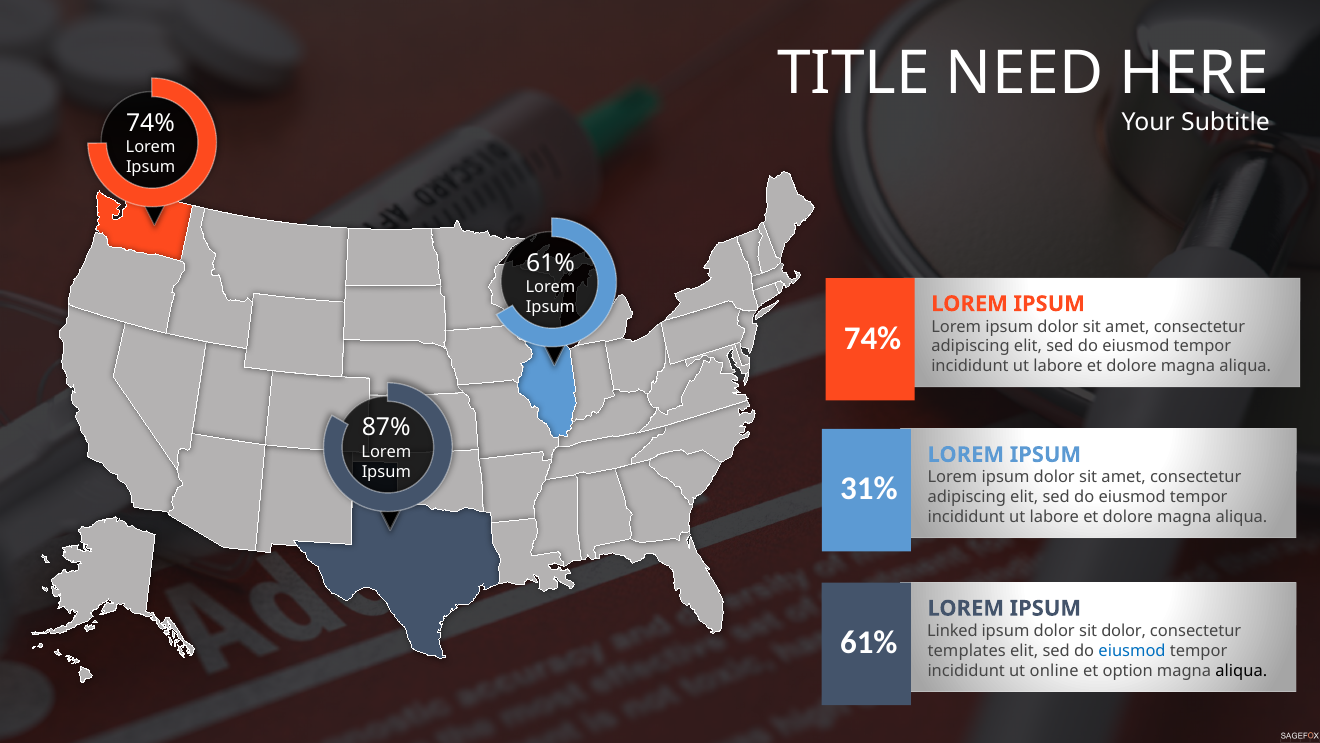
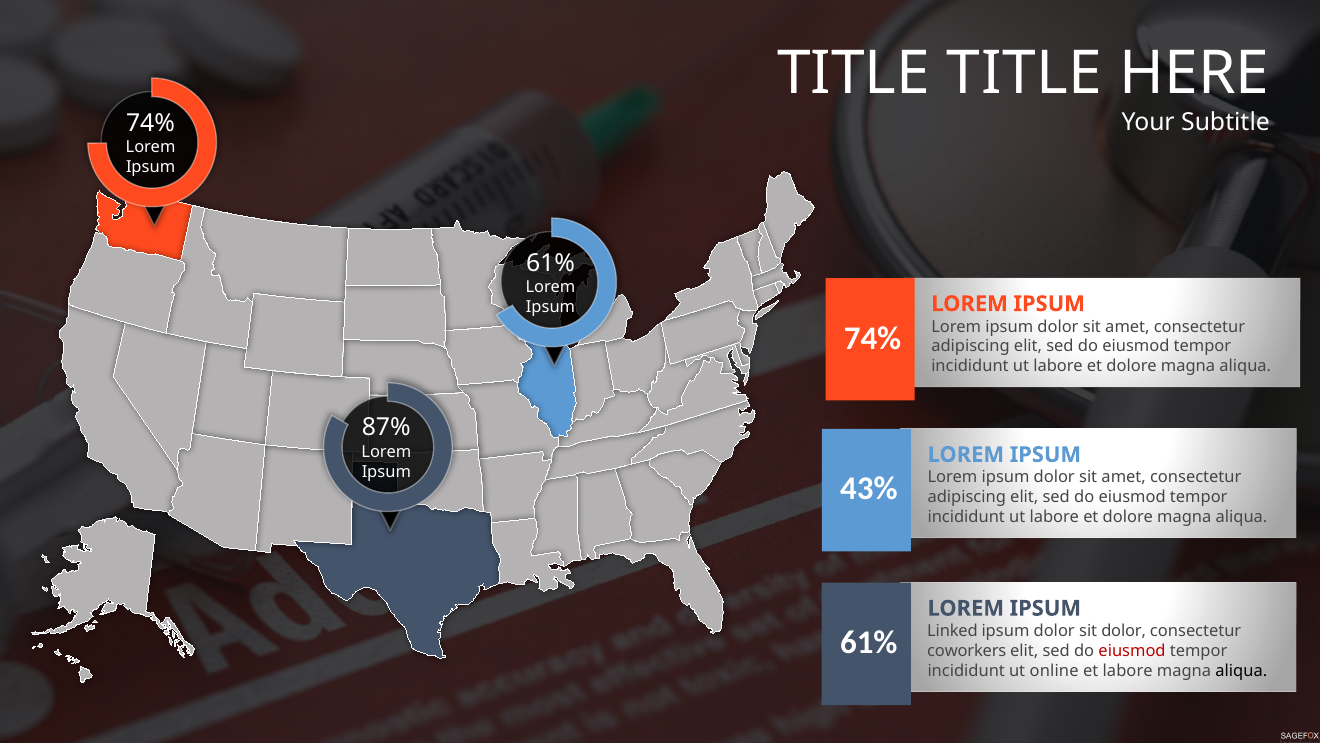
TITLE NEED: NEED -> TITLE (1025, 73)
31%: 31% -> 43% (869, 489)
templates: templates -> coworkers (967, 651)
eiusmod colour: blue -> red (1132, 651)
et option: option -> labore (1128, 670)
